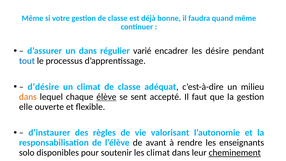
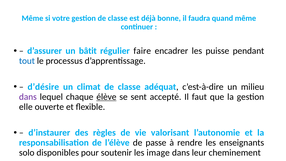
un dans: dans -> bâtit (88, 51)
varié: varié -> faire (142, 51)
désire: désire -> puisse (217, 51)
dans colour: orange -> purple (28, 97)
avant: avant -> passe (156, 143)
les climat: climat -> image (158, 153)
cheminement underline: present -> none (235, 153)
